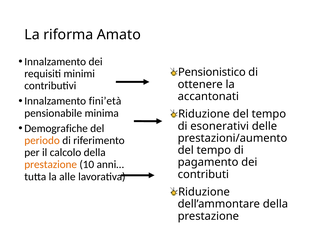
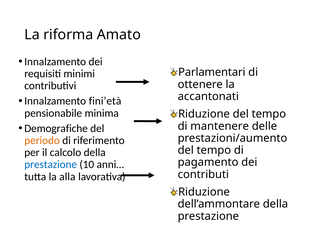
Pensionistico: Pensionistico -> Parlamentari (212, 72)
esonerativi: esonerativi -> mantenere (220, 126)
prestazione colour: orange -> blue (51, 164)
alle: alle -> alla (67, 176)
